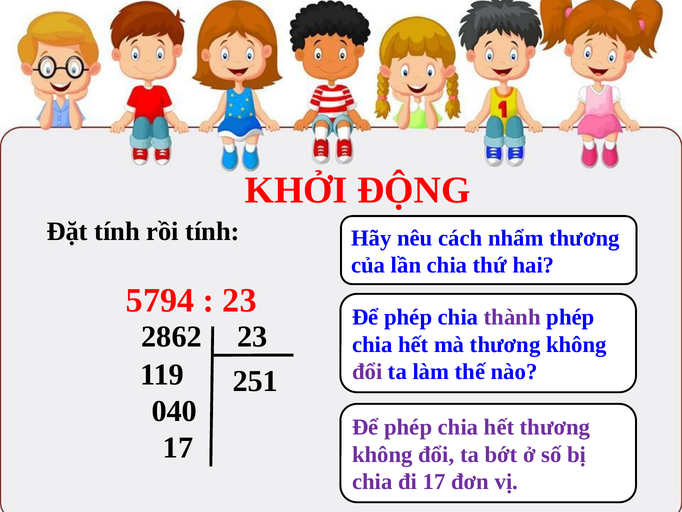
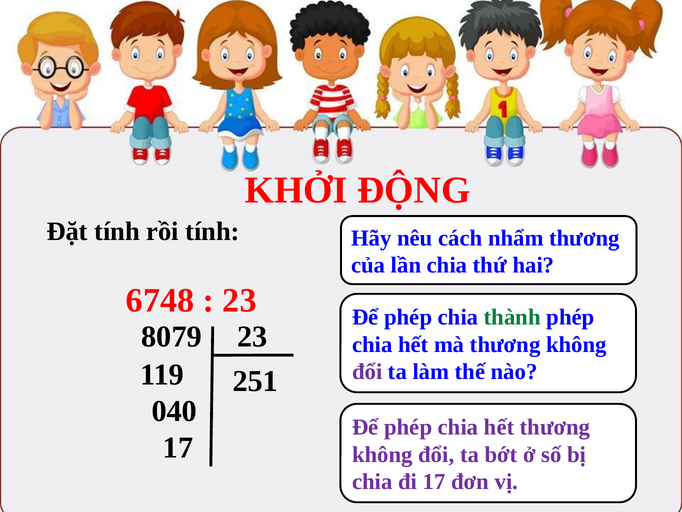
5794: 5794 -> 6748 (160, 300)
thành colour: purple -> green (512, 317)
2862: 2862 -> 8079 (172, 337)
